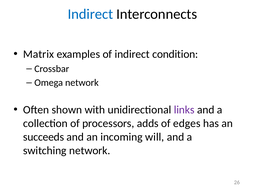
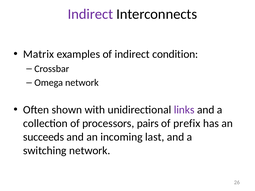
Indirect colour: blue -> purple (90, 14)
adds: adds -> pairs (148, 123)
edges: edges -> prefix (187, 123)
will: will -> last (155, 137)
